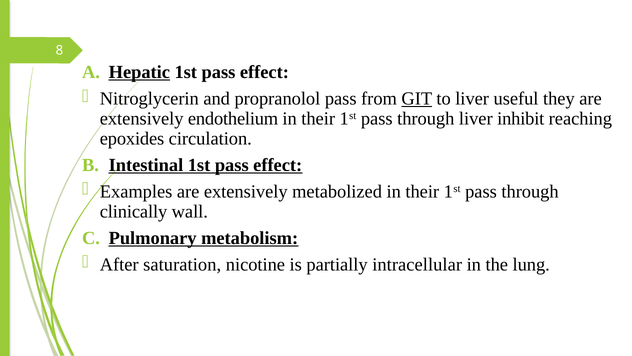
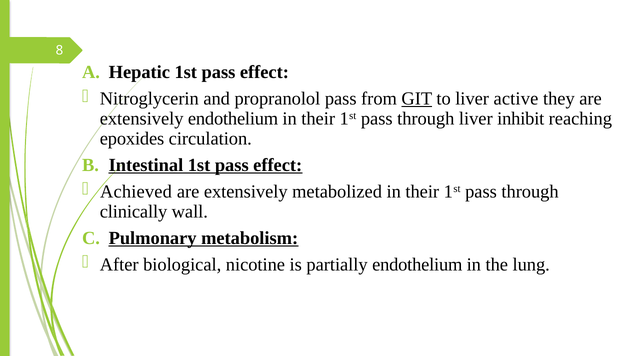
Hepatic underline: present -> none (139, 72)
useful: useful -> active (516, 98)
Examples: Examples -> Achieved (136, 191)
saturation: saturation -> biological (182, 264)
partially intracellular: intracellular -> endothelium (417, 264)
